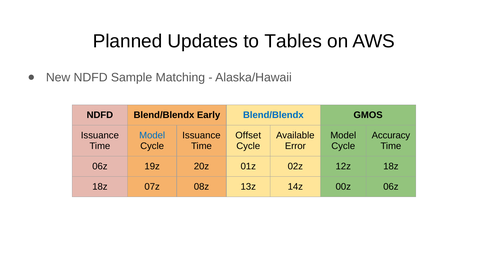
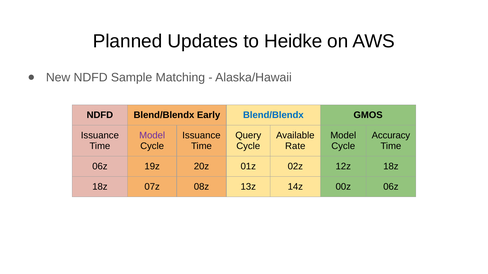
Tables: Tables -> Heidke (293, 41)
Model colour: blue -> purple (152, 136)
Offset: Offset -> Query (248, 136)
Error: Error -> Rate (295, 146)
